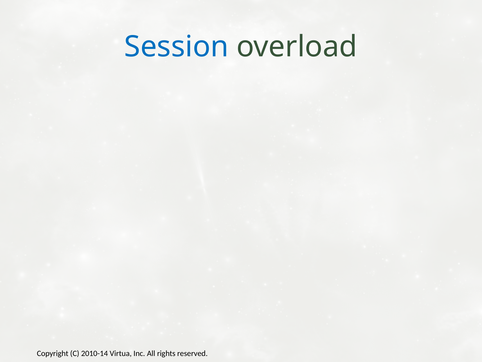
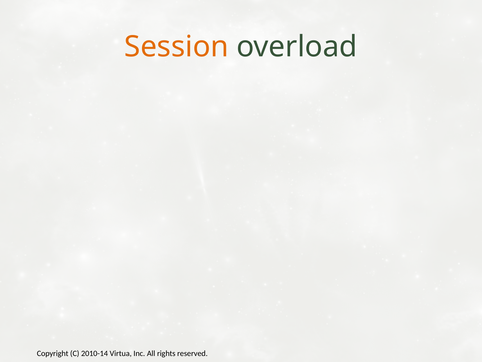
Session colour: blue -> orange (177, 47)
